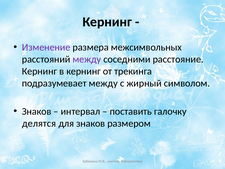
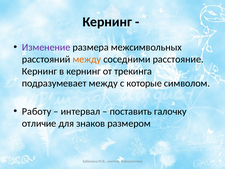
между colour: purple -> orange (87, 59)
жирный: жирный -> которые (144, 83)
Знаков: Знаков -> Работу (37, 111)
делятся: делятся -> отличие (39, 123)
